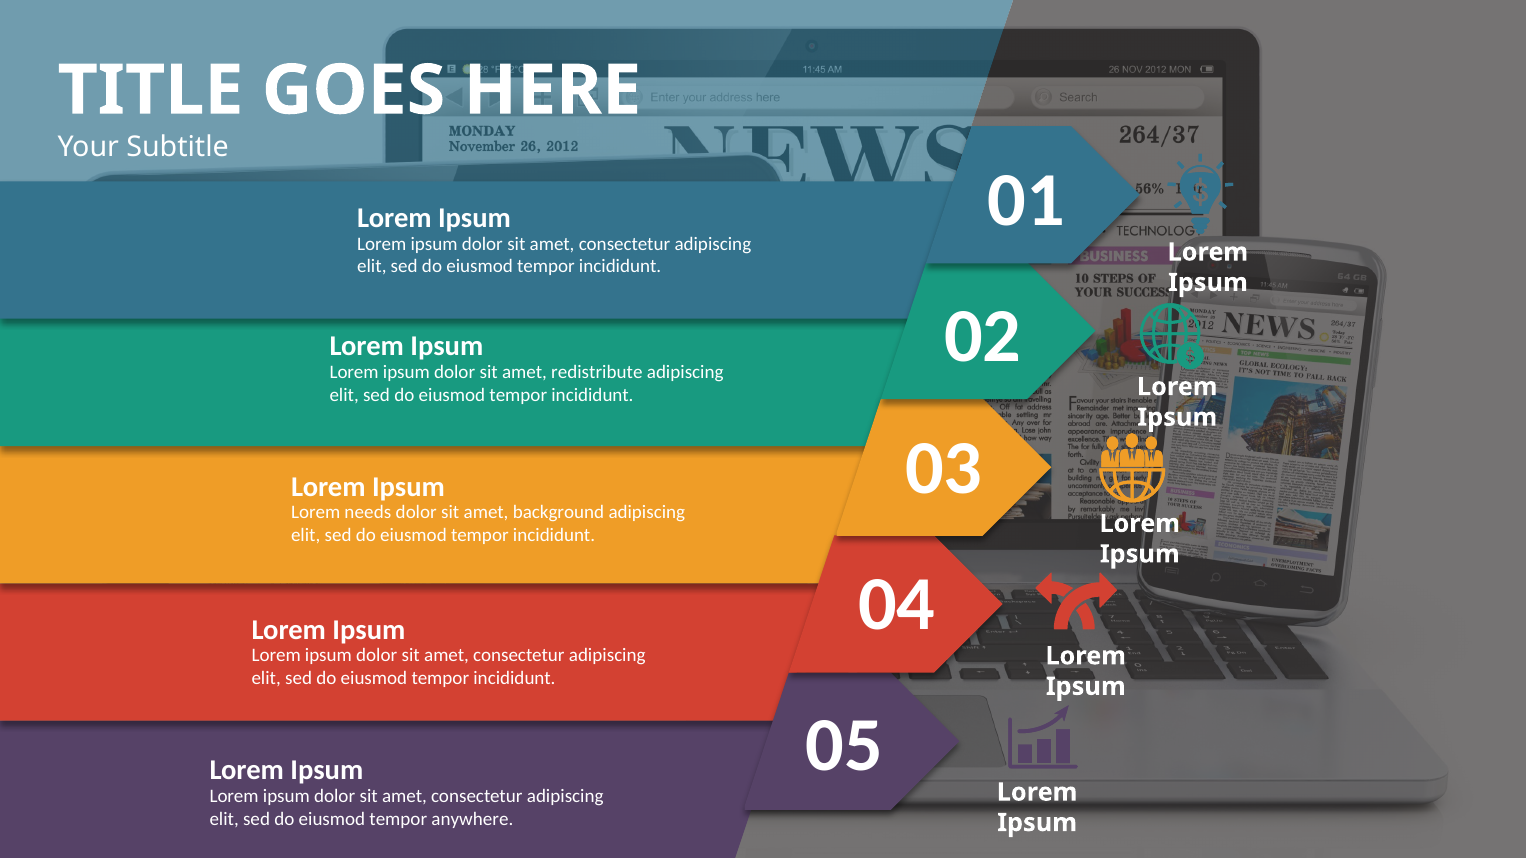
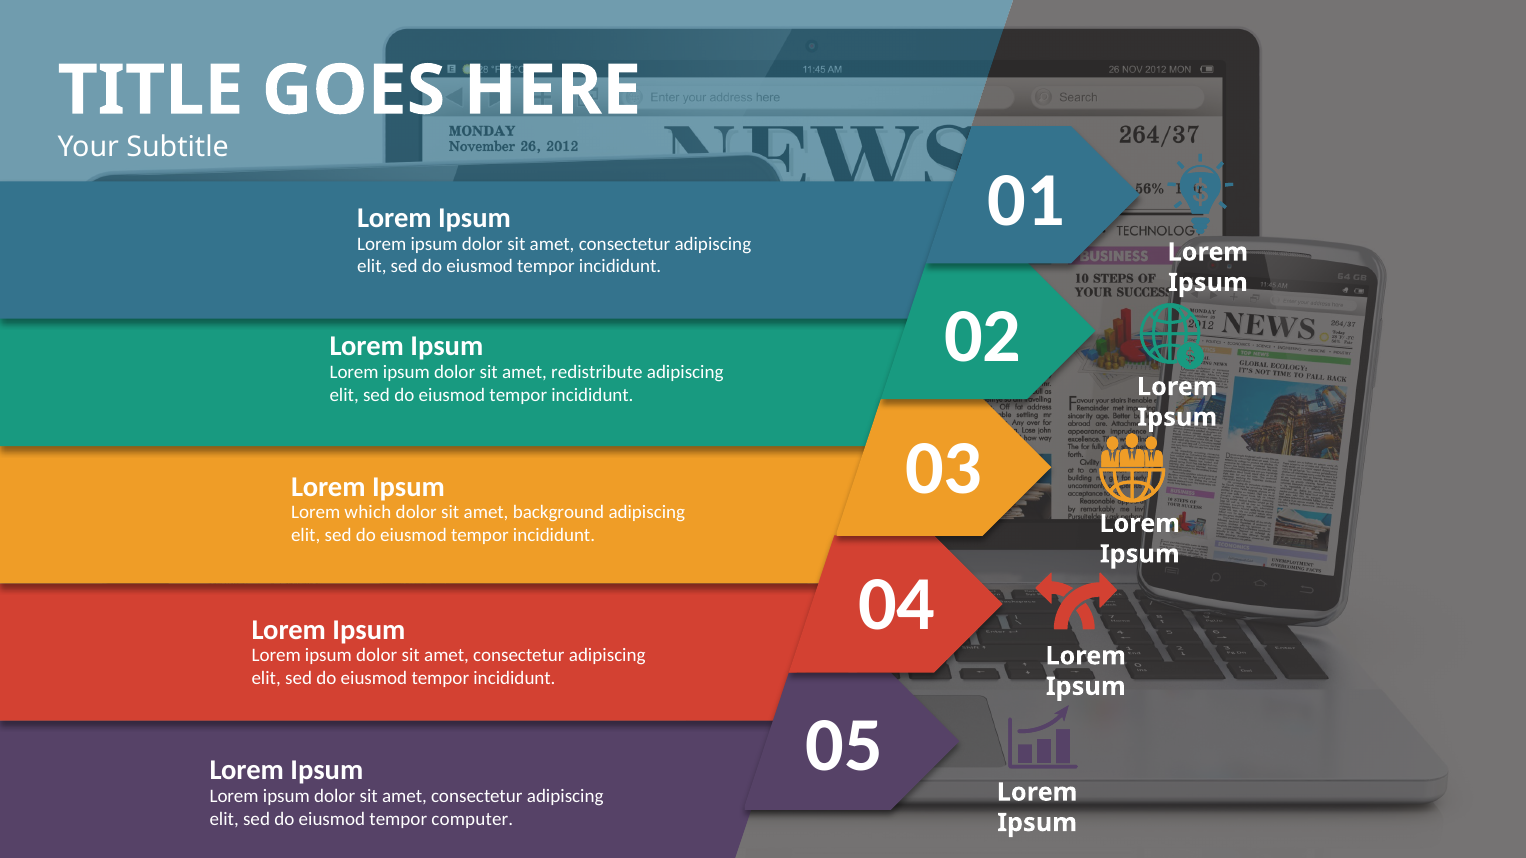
needs: needs -> which (368, 513)
anywhere: anywhere -> computer (472, 819)
